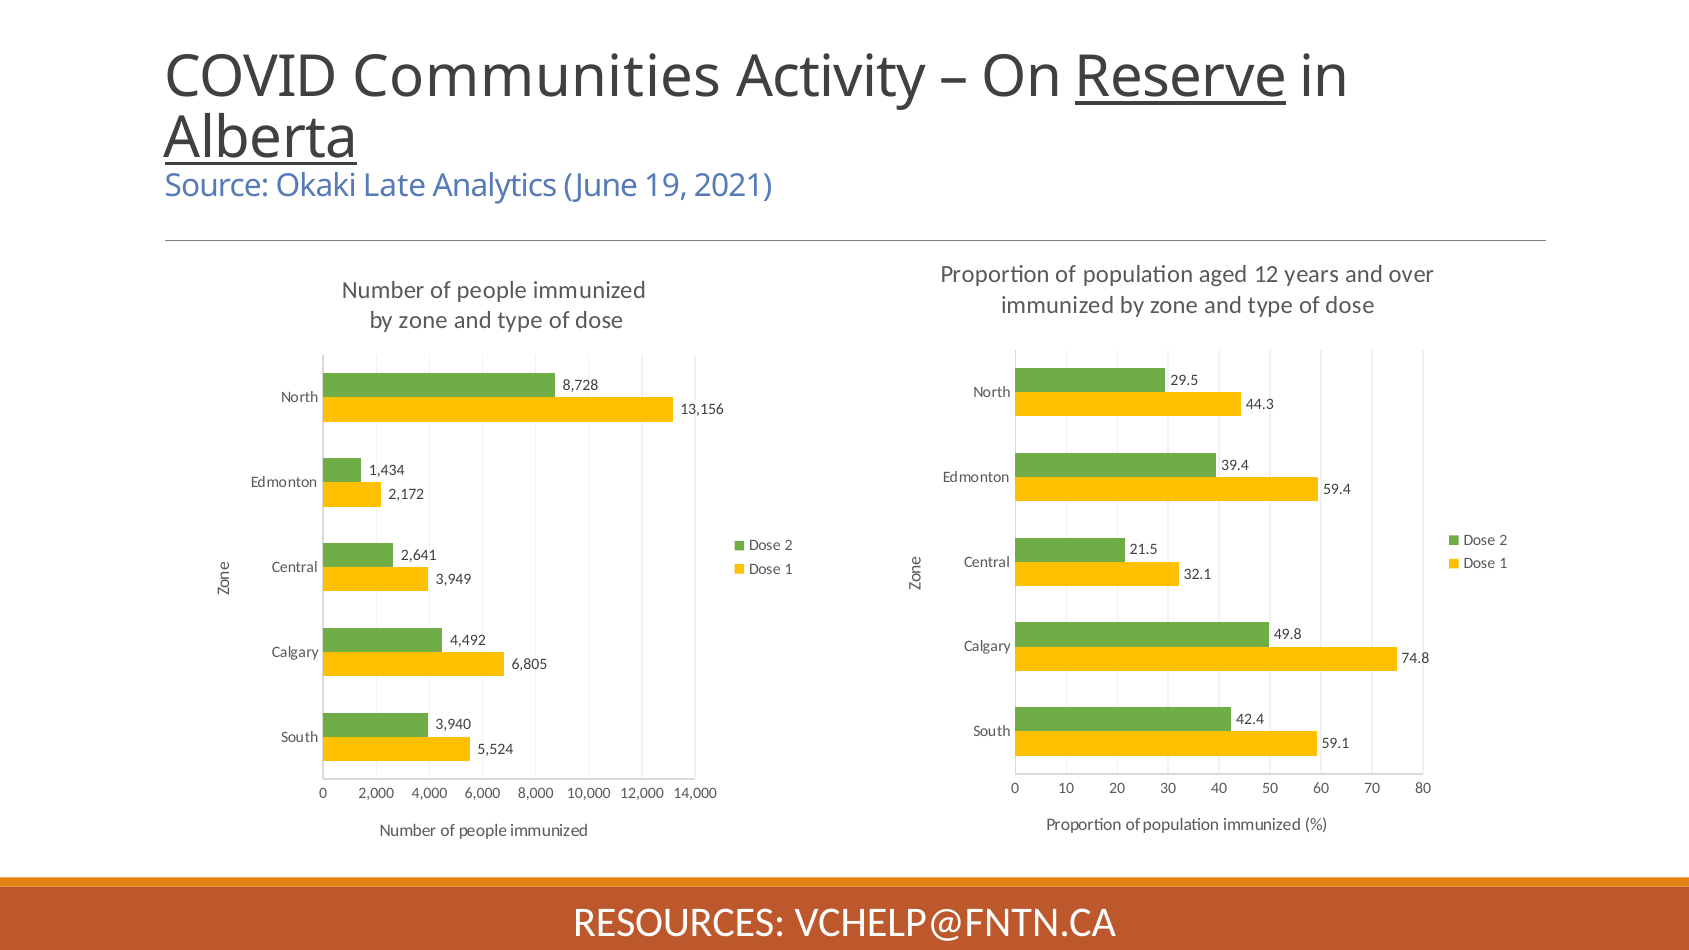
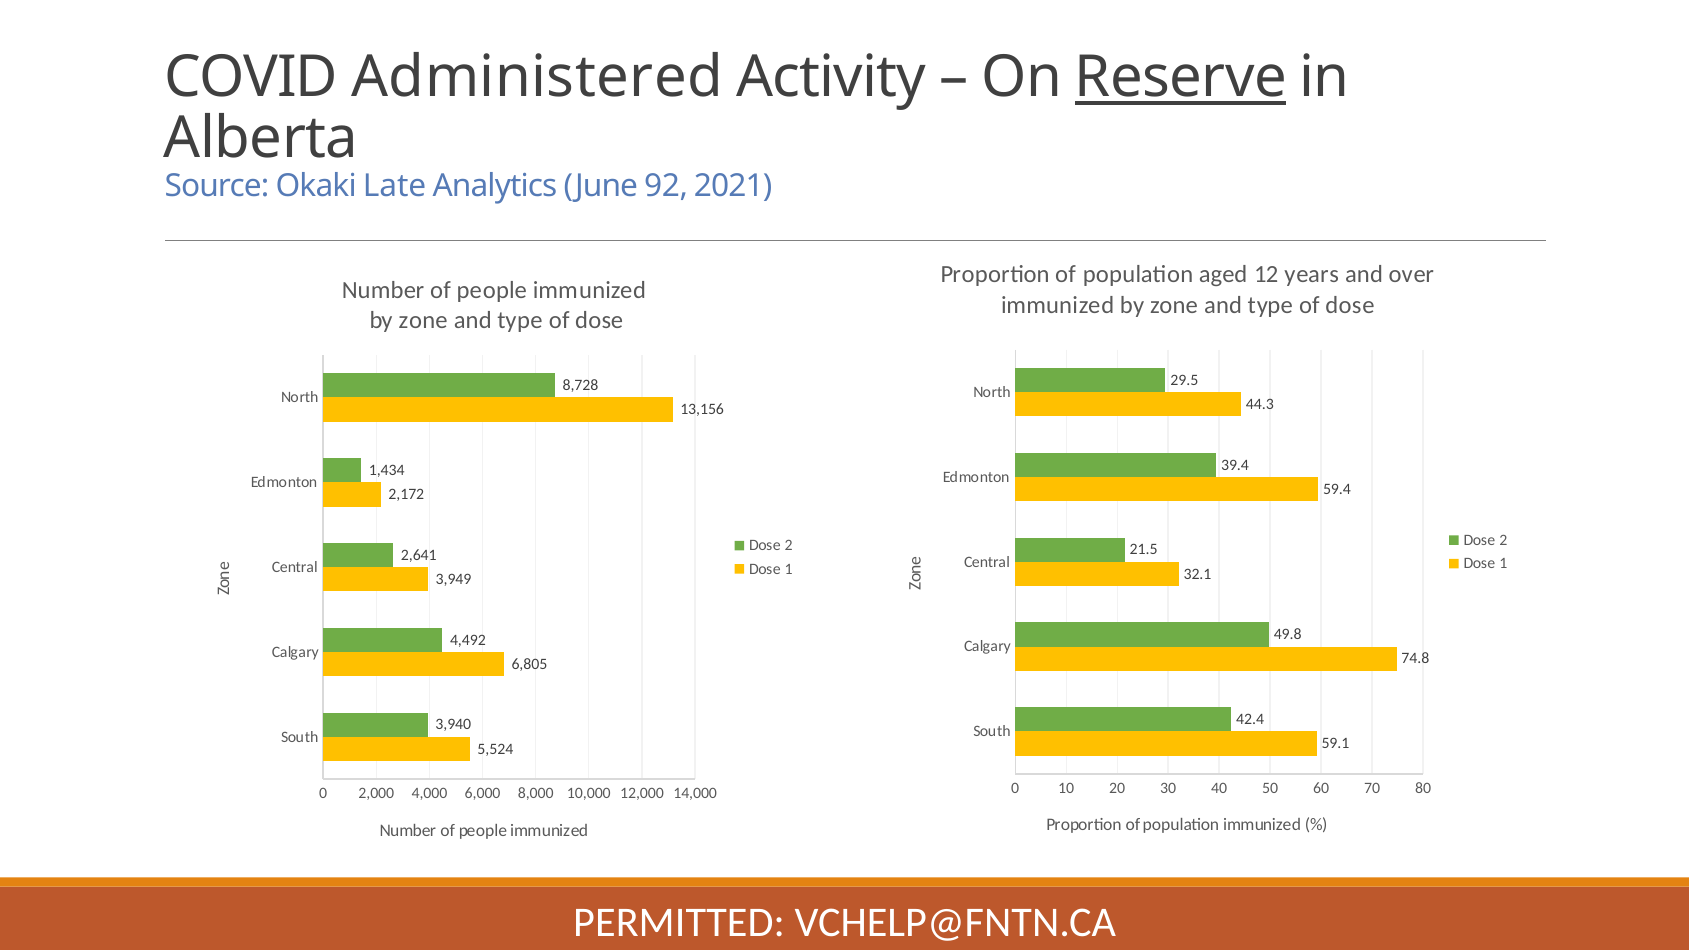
Communities: Communities -> Administered (537, 78)
Alberta underline: present -> none (261, 138)
19: 19 -> 92 (666, 186)
RESOURCES: RESOURCES -> PERMITTED (679, 923)
